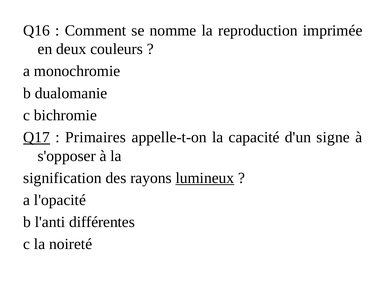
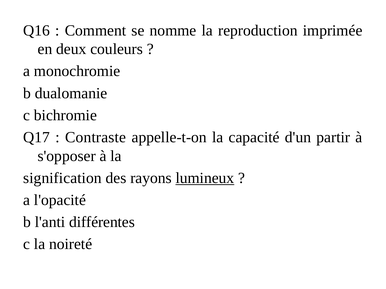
Q17 underline: present -> none (37, 137)
Primaires: Primaires -> Contraste (96, 137)
signe: signe -> partir (333, 137)
